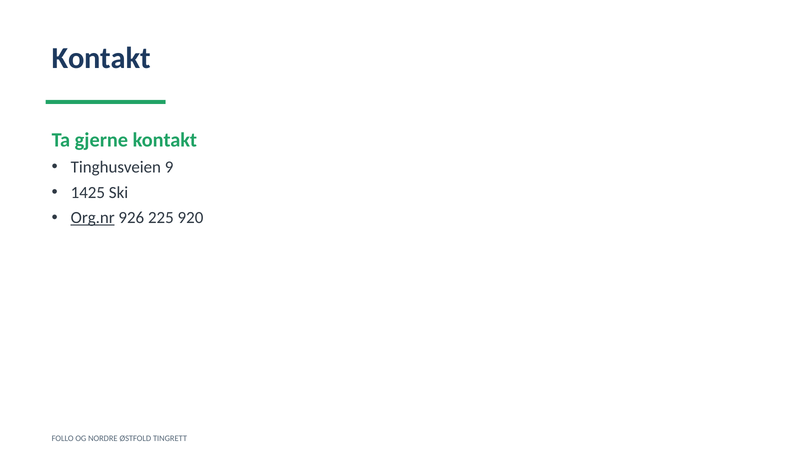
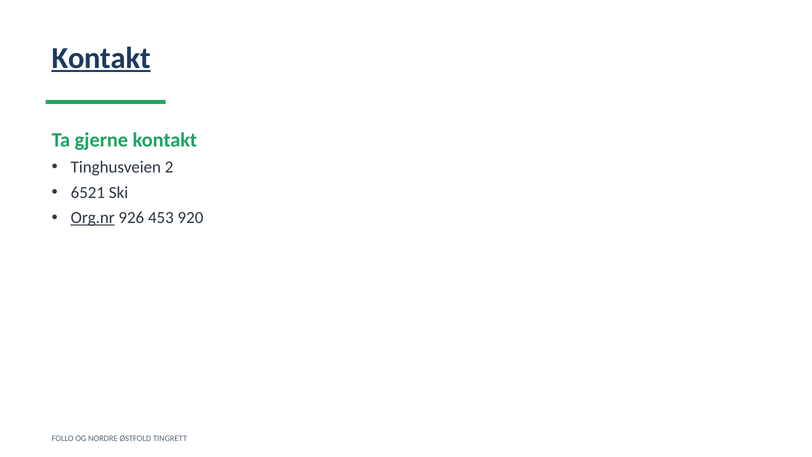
Kontakt underline: none -> present (101, 58)
9: 9 -> 2 (169, 167)
1425: 1425 -> 6521 (88, 192)
225: 225 -> 453 (161, 218)
